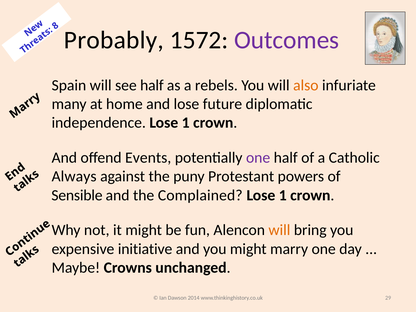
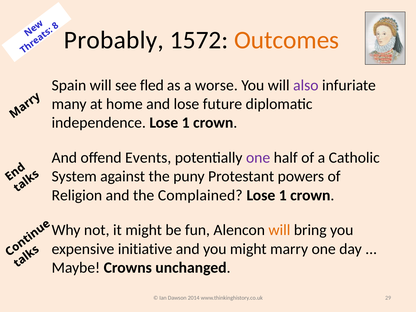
Outcomes colour: purple -> orange (287, 40)
see half: half -> fled (152, 85)
rebels: rebels -> worse (216, 85)
also colour: orange -> purple (306, 85)
Always: Always -> System (74, 176)
Sensible: Sensible -> Religion (77, 195)
